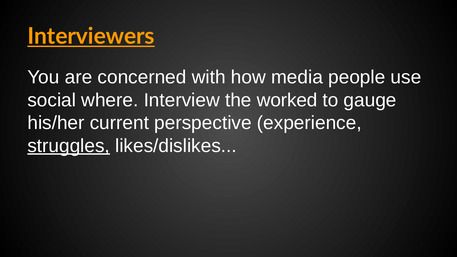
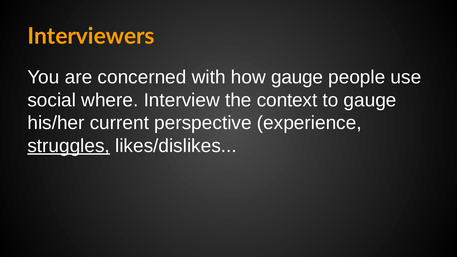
Interviewers underline: present -> none (91, 36)
how media: media -> gauge (297, 77)
worked: worked -> context (287, 100)
